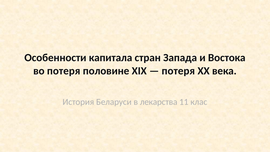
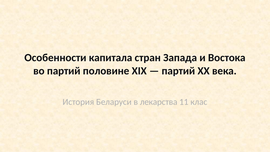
во потеря: потеря -> партий (64, 71)
потеря: потеря -> партий (178, 71)
